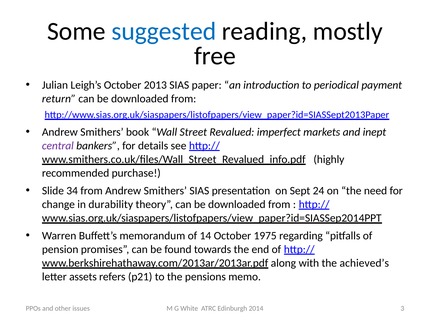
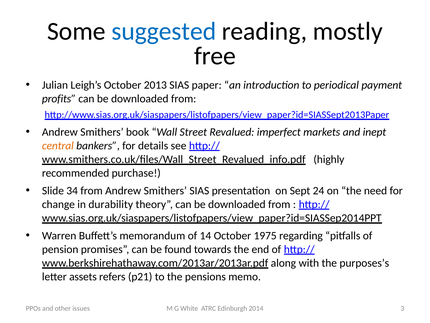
return: return -> profits (59, 99)
central colour: purple -> orange (58, 145)
achieved’s: achieved’s -> purposes’s (364, 263)
